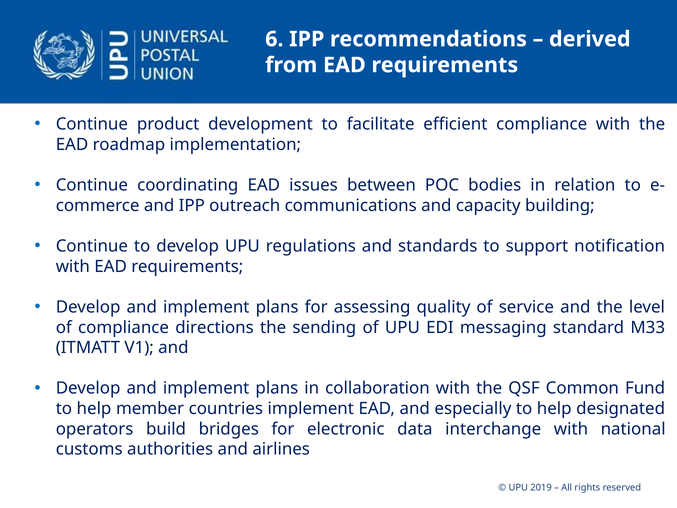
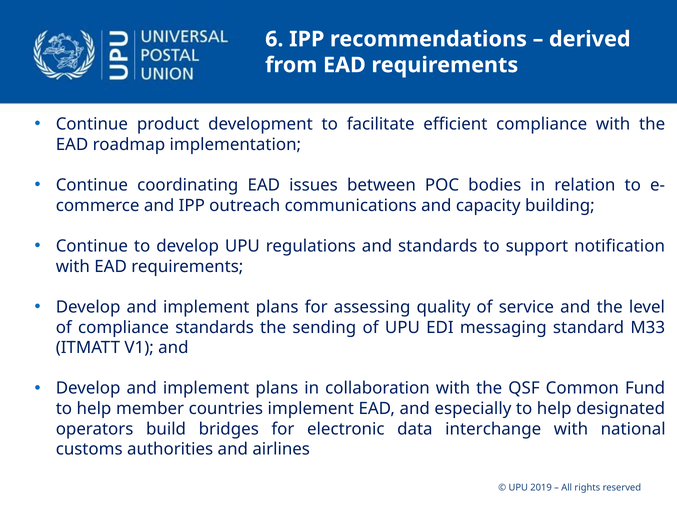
compliance directions: directions -> standards (215, 327)
